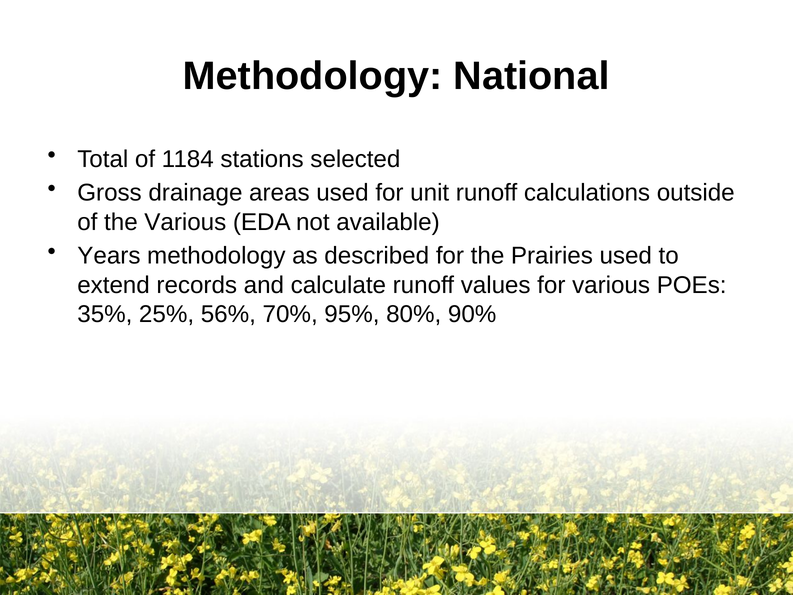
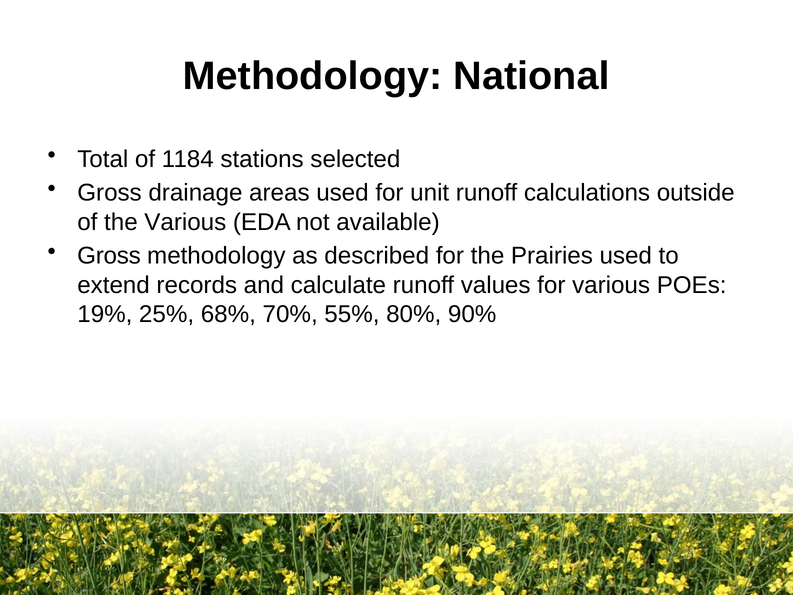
Years: Years -> Gross (109, 256)
35%: 35% -> 19% (105, 314)
56%: 56% -> 68% (228, 314)
95%: 95% -> 55% (352, 314)
